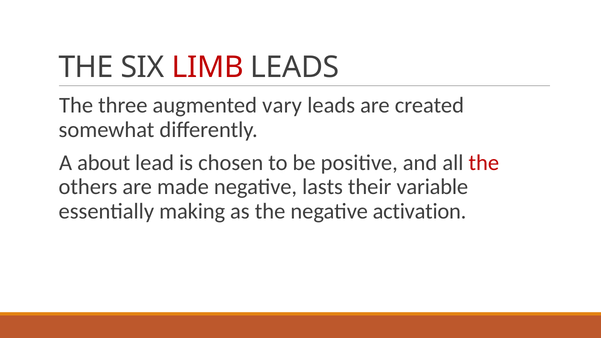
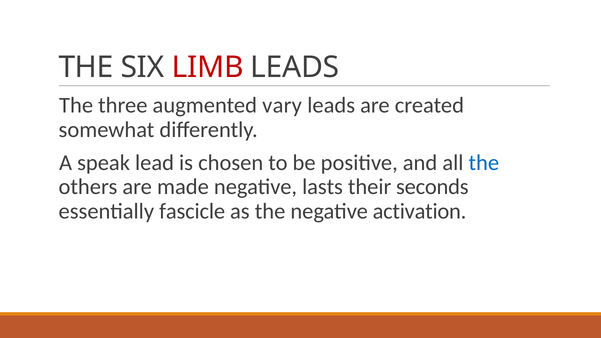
about: about -> speak (104, 163)
the colour: red -> blue (484, 163)
variable: variable -> seconds (432, 187)
making: making -> fascicle (192, 211)
